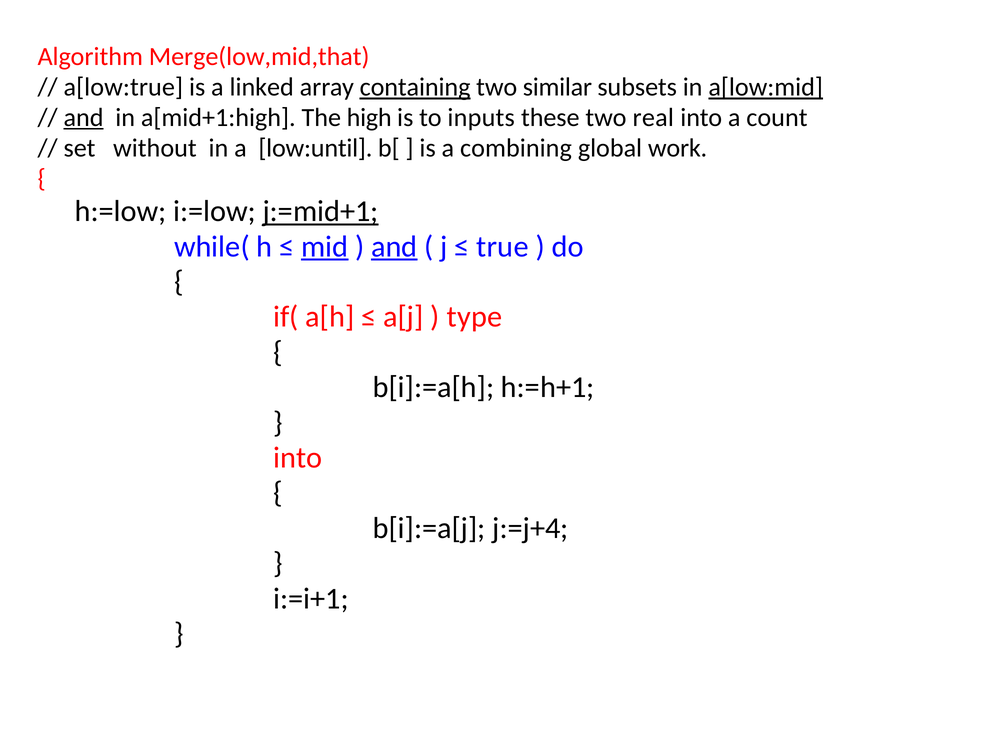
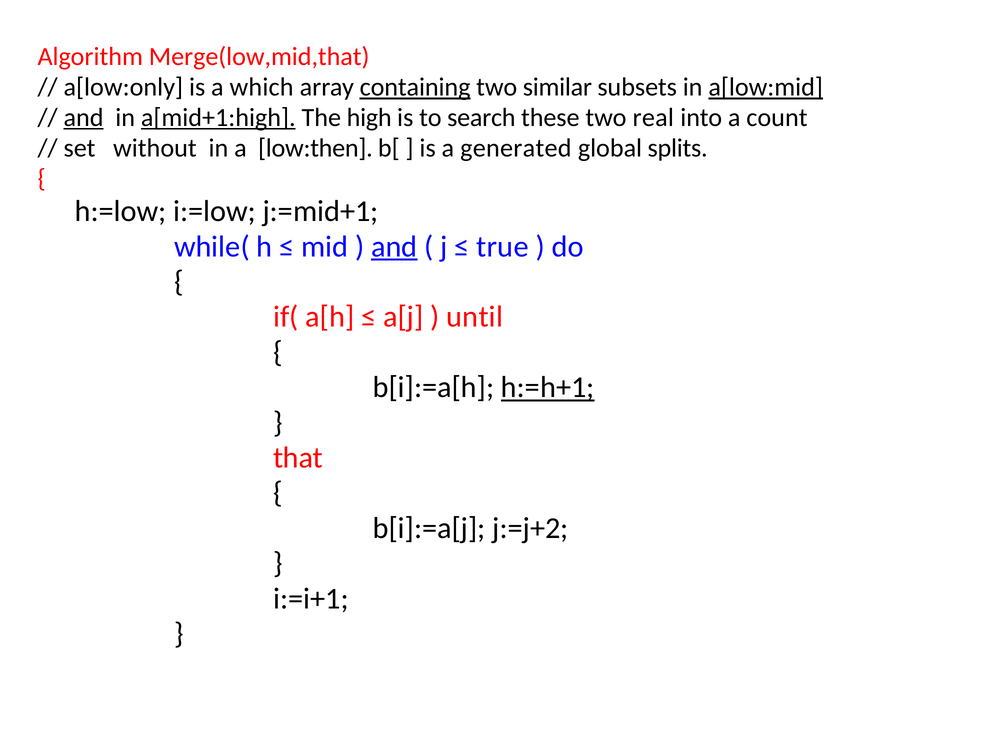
a[low:true: a[low:true -> a[low:only (123, 87)
linked: linked -> which (262, 87)
a[mid+1:high underline: none -> present (218, 118)
inputs: inputs -> search (481, 118)
low:until: low:until -> low:then (315, 148)
combining: combining -> generated (516, 148)
work: work -> splits (678, 148)
j:=mid+1 underline: present -> none (321, 211)
mid underline: present -> none (325, 246)
type: type -> until (475, 317)
h:=h+1 underline: none -> present (548, 387)
into: into -> that (298, 458)
j:=j+4: j:=j+4 -> j:=j+2 (530, 528)
